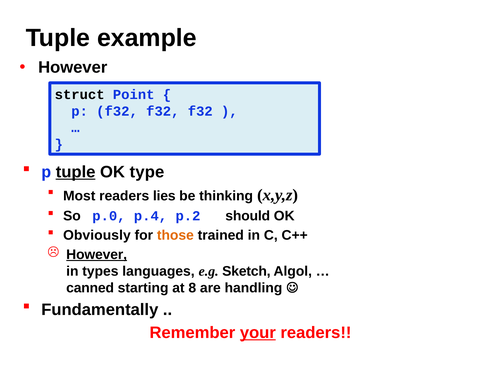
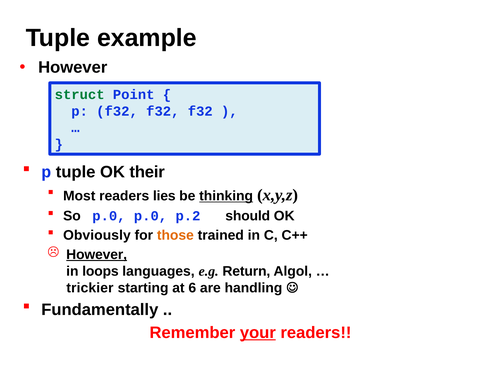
struct colour: black -> green (80, 95)
tuple underline: present -> none (76, 172)
type: type -> their (147, 172)
thinking underline: none -> present (226, 196)
p.0 p.4: p.4 -> p.0 (151, 216)
types: types -> loops (100, 272)
Sketch: Sketch -> Return (246, 272)
canned: canned -> trickier (90, 288)
8: 8 -> 6 (192, 288)
